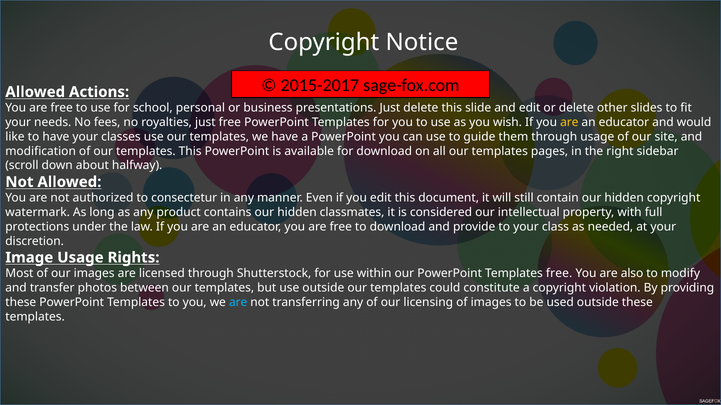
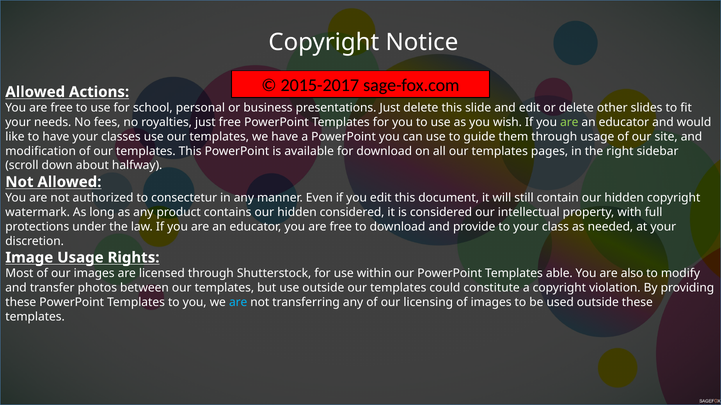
are colour: yellow -> light green (569, 123)
hidden classmates: classmates -> considered (352, 213)
Templates free: free -> able (559, 274)
